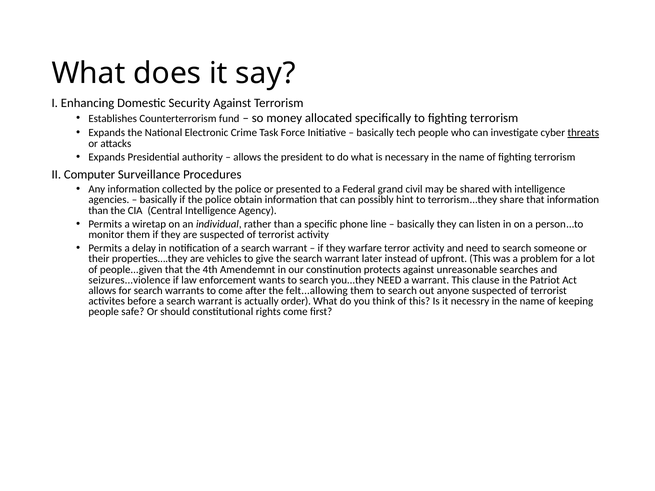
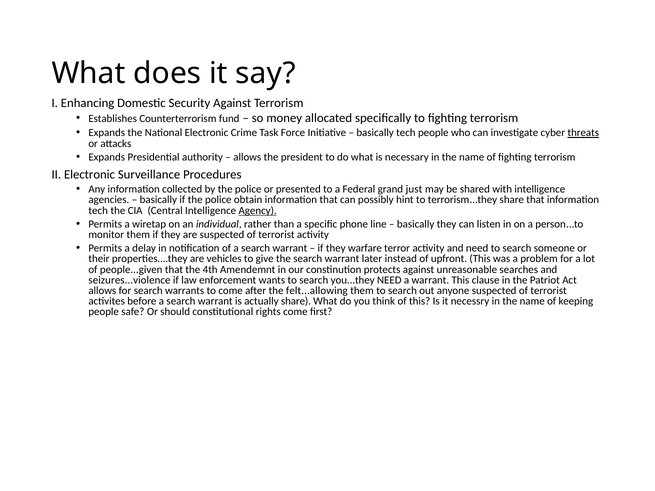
II Computer: Computer -> Electronic (90, 175)
civil: civil -> just (414, 189)
than: than -> tech (98, 211)
Agency underline: none -> present (258, 211)
actually order: order -> share (296, 301)
